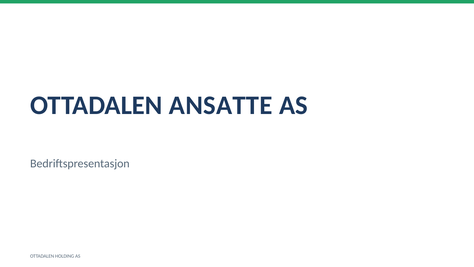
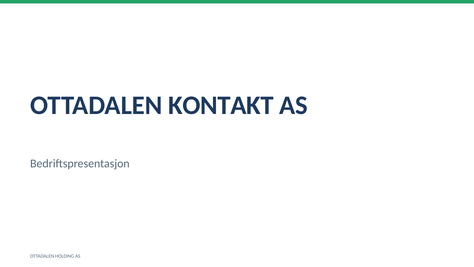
ANSATTE: ANSATTE -> KONTAKT (221, 105)
